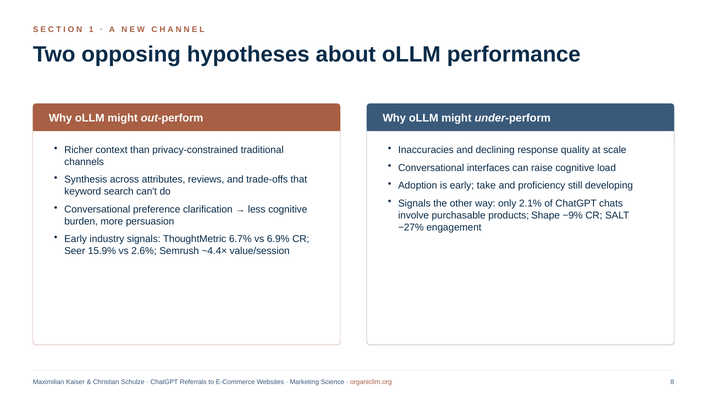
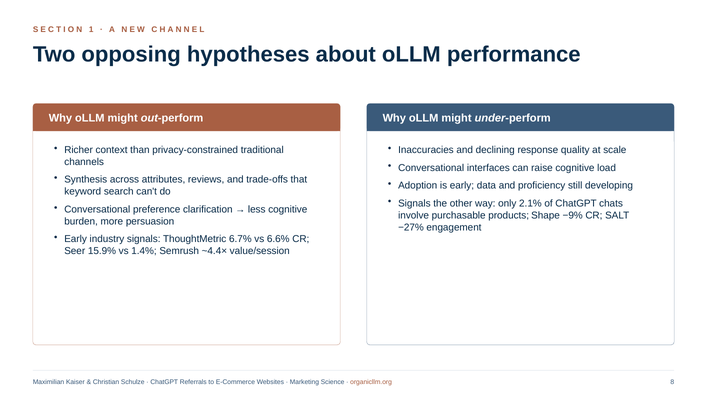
take: take -> data (486, 185)
6.9%: 6.9% -> 6.6% (278, 239)
2.6%: 2.6% -> 1.4% (144, 251)
